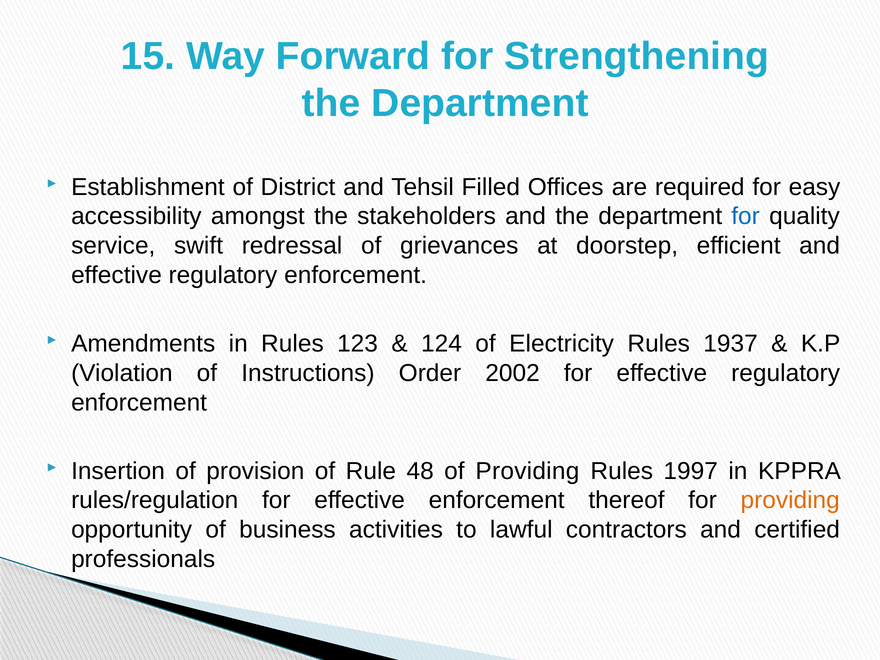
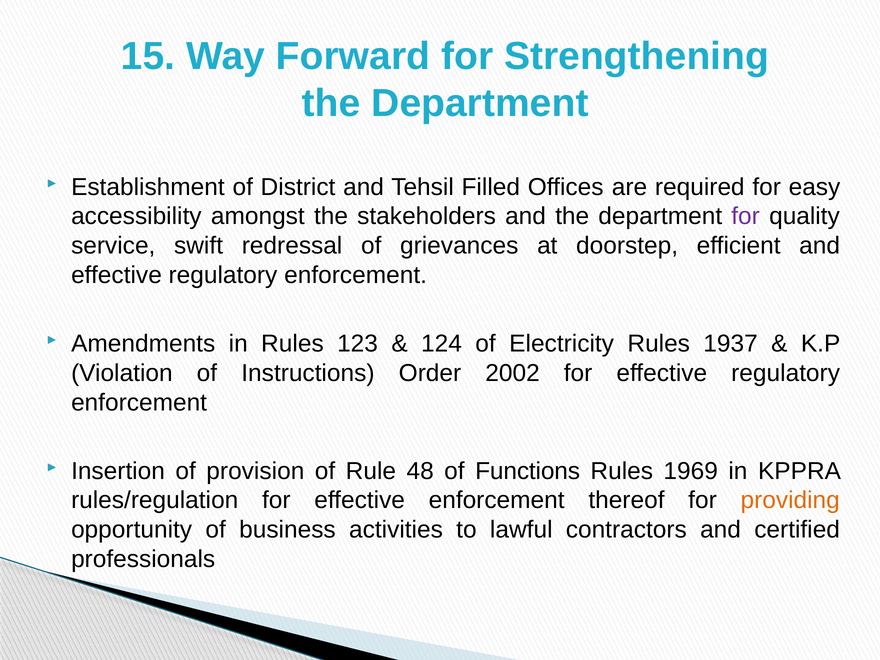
for colour: blue -> purple (746, 216)
of Providing: Providing -> Functions (528, 471)
1997: 1997 -> 1969 (691, 471)
